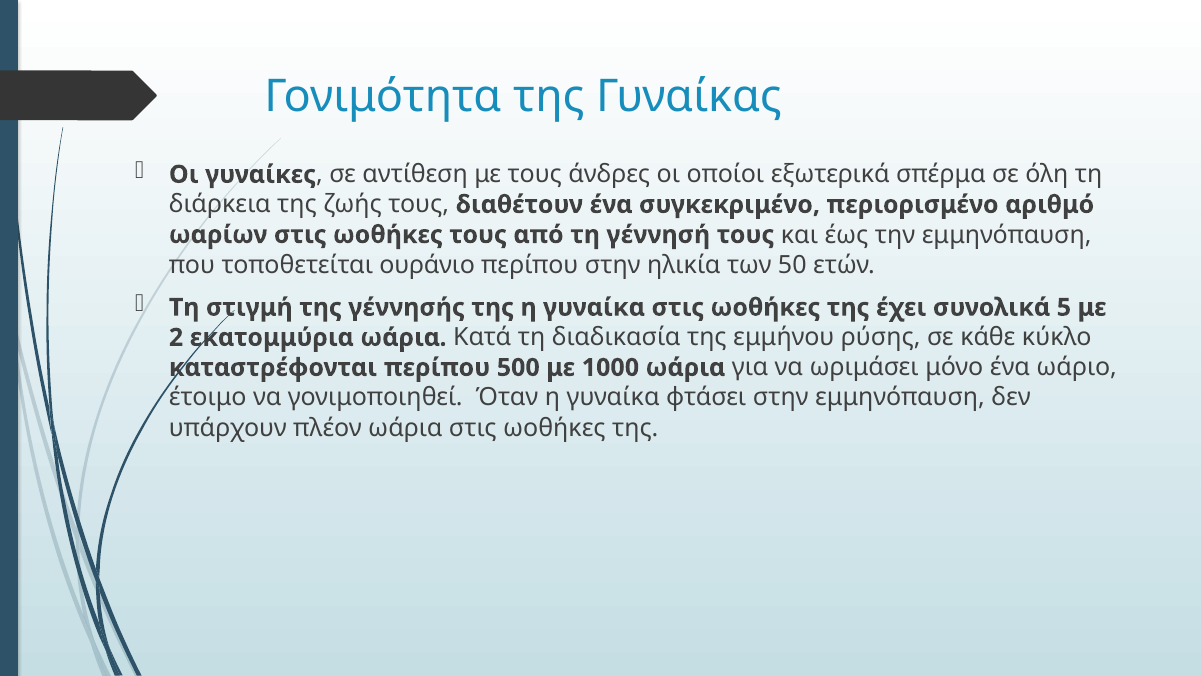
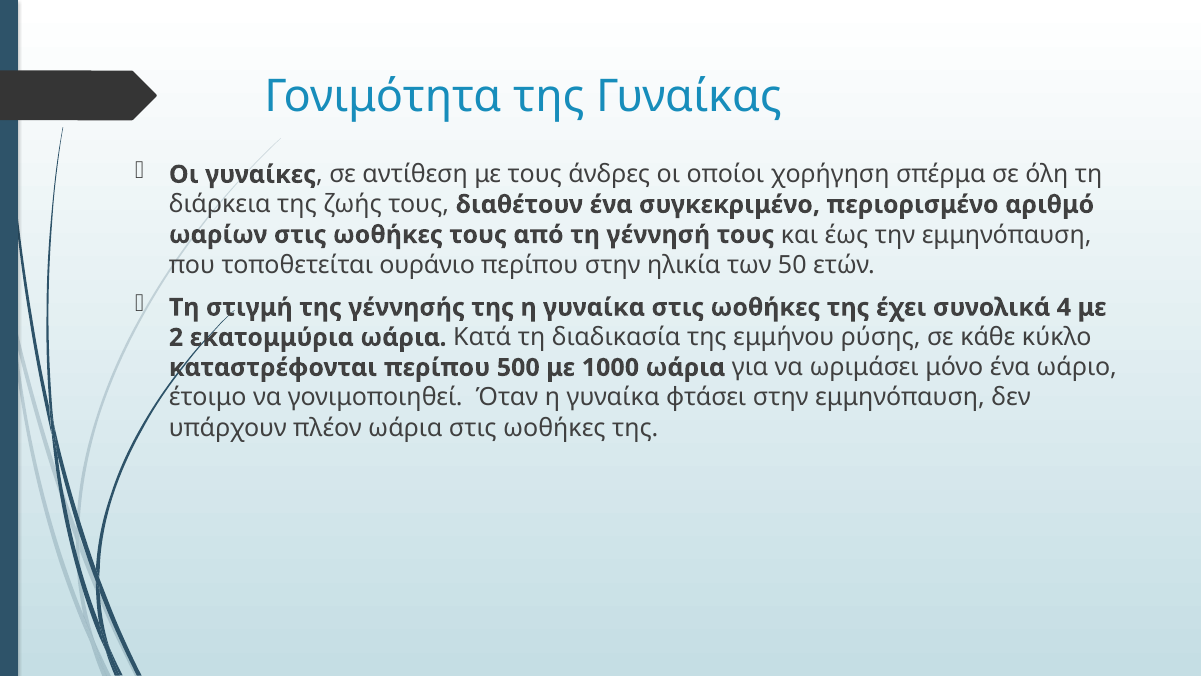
εξωτερικά: εξωτερικά -> χορήγηση (830, 174)
5: 5 -> 4 (1064, 307)
